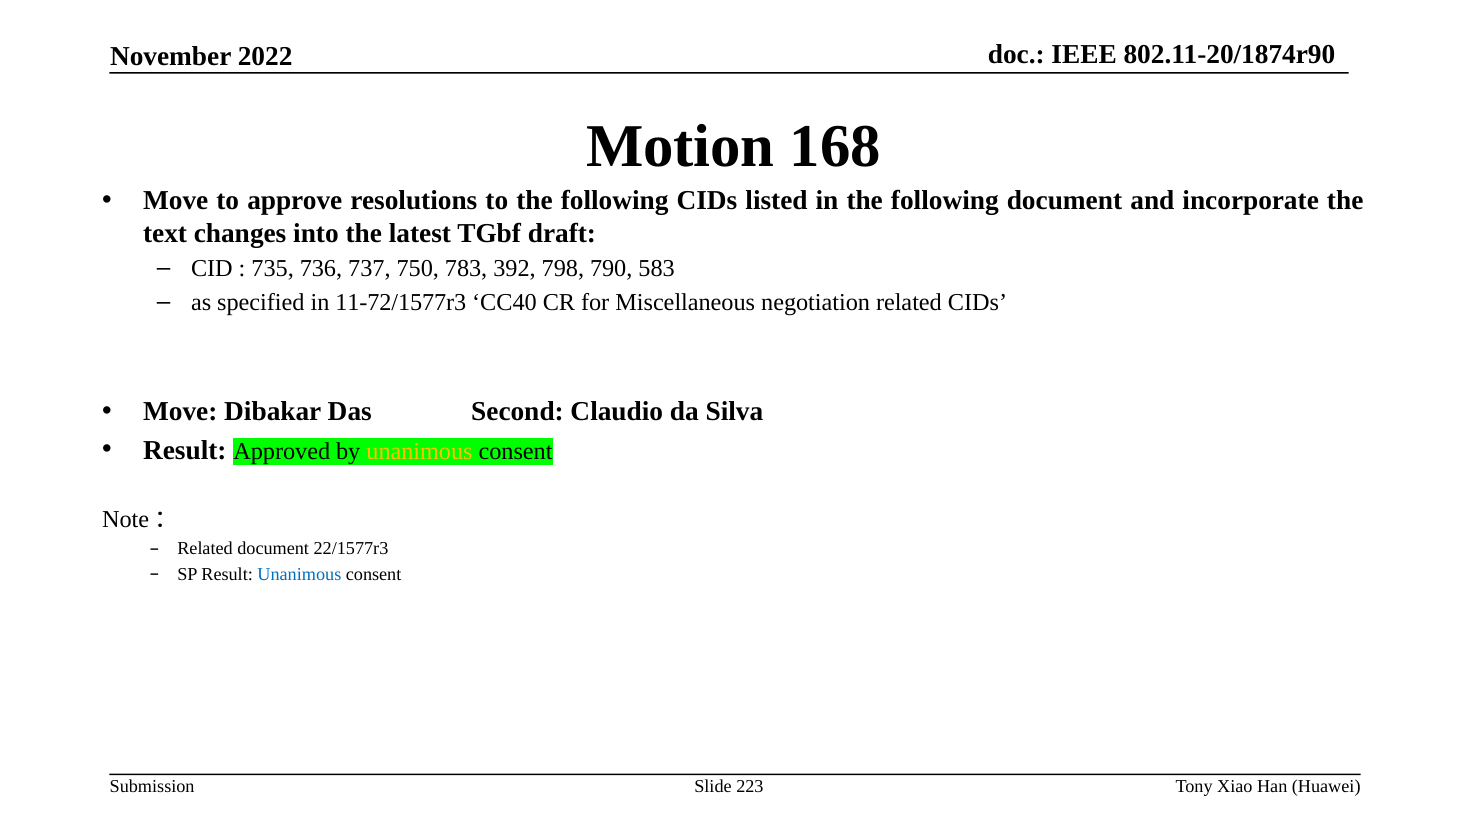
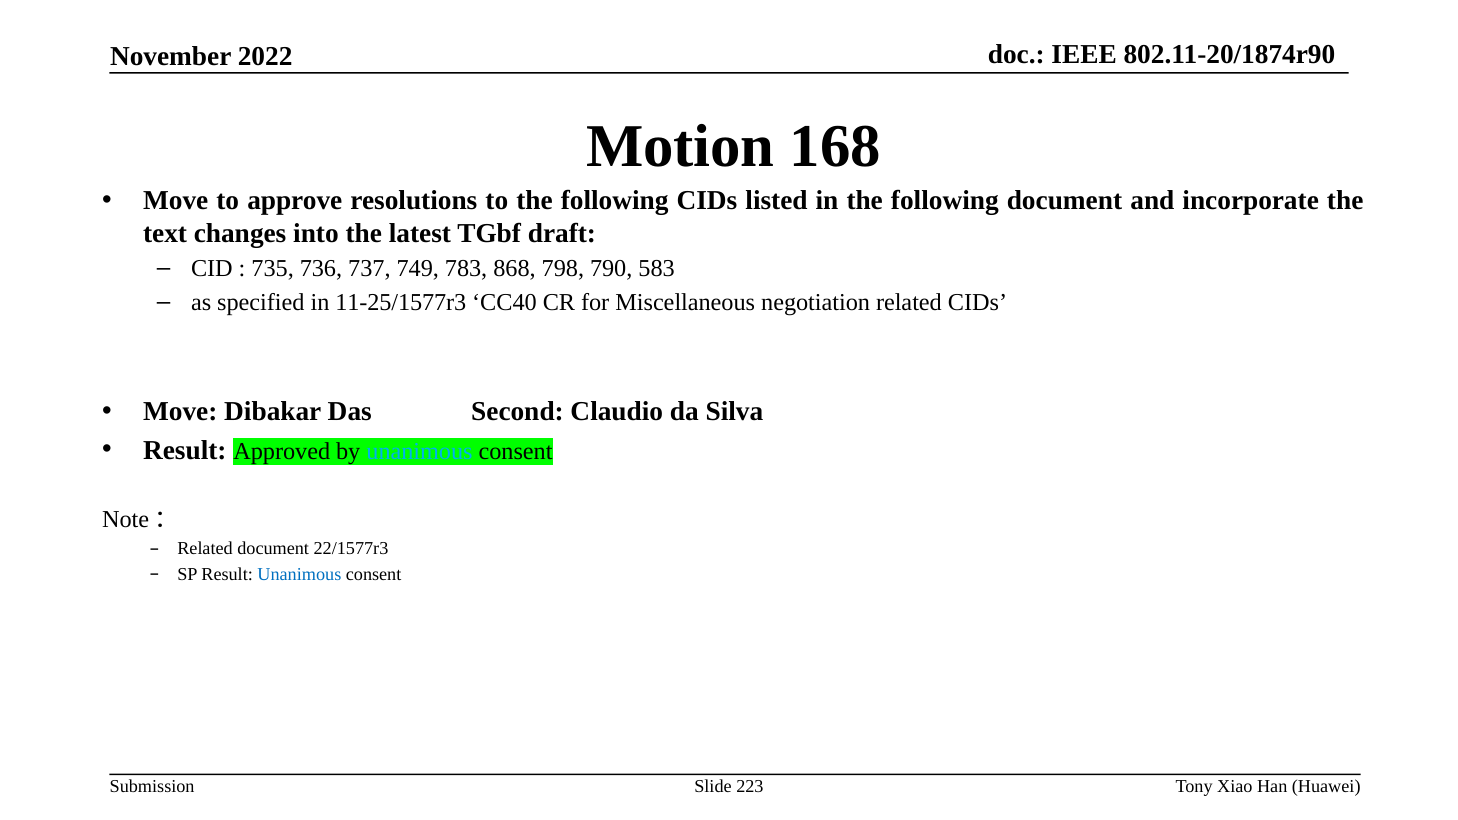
750: 750 -> 749 (418, 269)
392: 392 -> 868 (514, 269)
11-72/1577r3: 11-72/1577r3 -> 11-25/1577r3 (401, 303)
unanimous colour: yellow -> light blue (420, 451)
